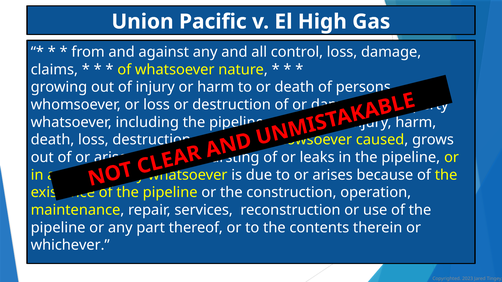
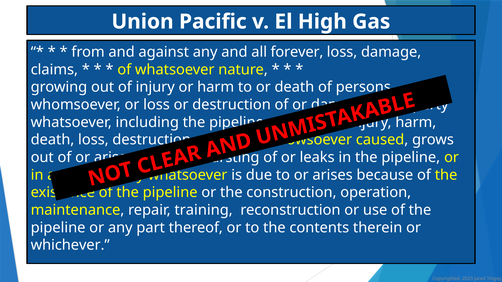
control: control -> forever (297, 52)
services: services -> training (204, 210)
